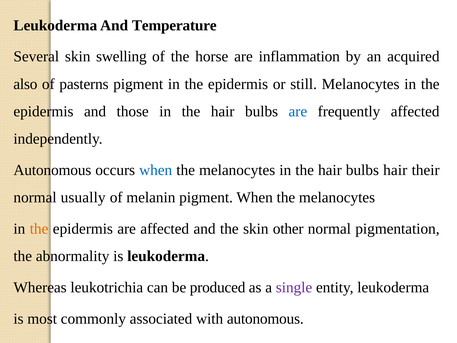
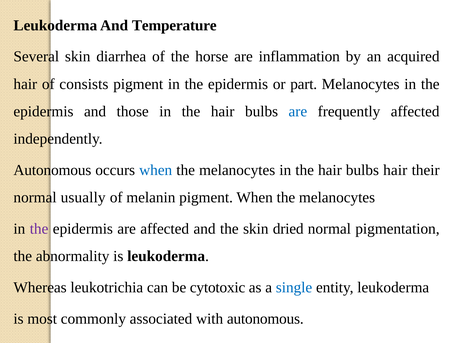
swelling: swelling -> diarrhea (121, 57)
also: also -> hair (25, 84)
pasterns: pasterns -> consists (84, 84)
still: still -> part (304, 84)
the colour: orange -> purple (39, 229)
other: other -> dried (288, 229)
produced: produced -> cytotoxic (218, 287)
single colour: purple -> blue (294, 287)
